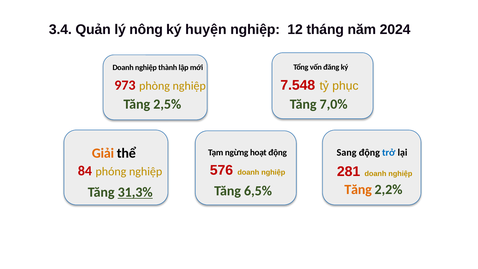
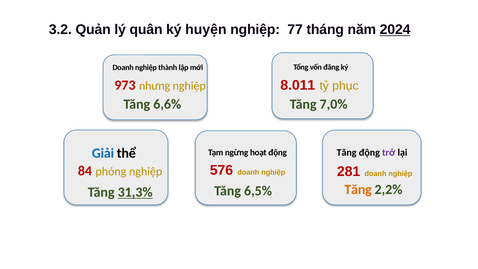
3.4: 3.4 -> 3.2 (60, 30)
nông: nông -> quân (146, 30)
12: 12 -> 77 (295, 30)
2024 underline: none -> present (395, 30)
7.548: 7.548 -> 8.011 (298, 85)
phòng: phòng -> nhưng (155, 86)
2,5%: 2,5% -> 6,6% (167, 104)
Giải colour: orange -> blue (103, 153)
Sang: Sang -> Tăng (347, 152)
trở colour: blue -> purple (389, 152)
